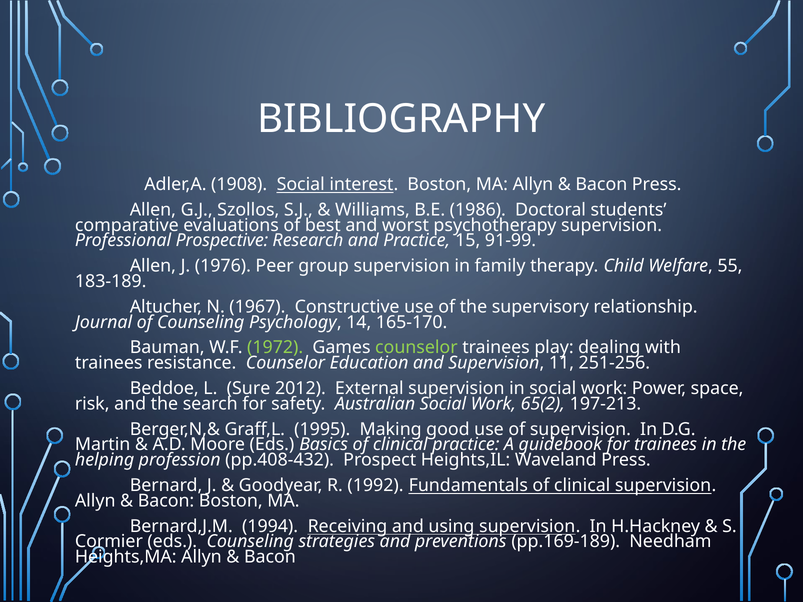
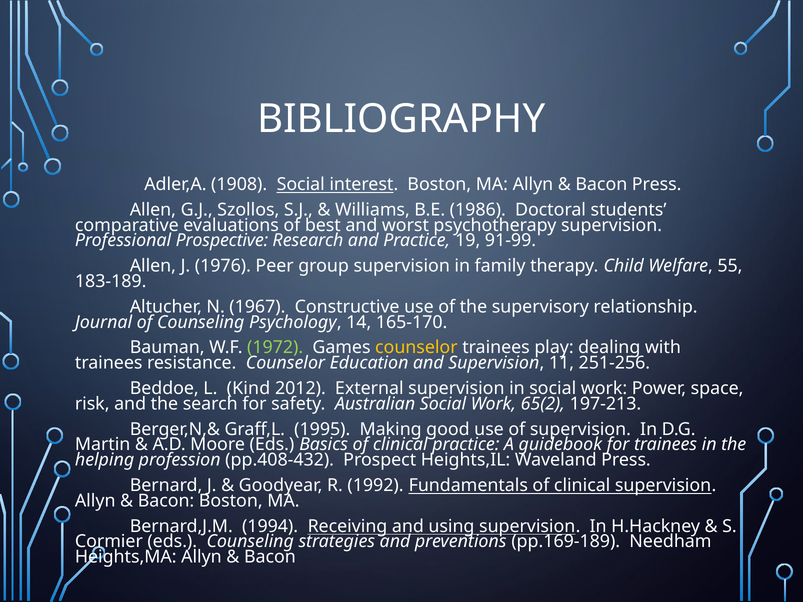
15: 15 -> 19 (468, 241)
counselor colour: light green -> yellow (416, 348)
Sure: Sure -> Kind (248, 389)
